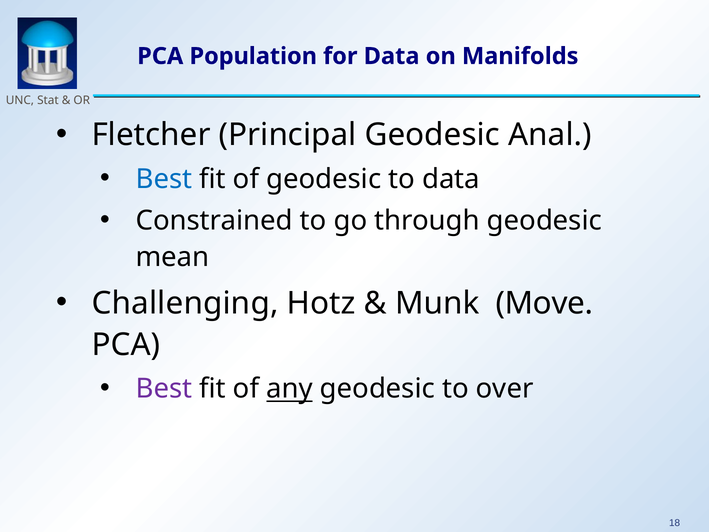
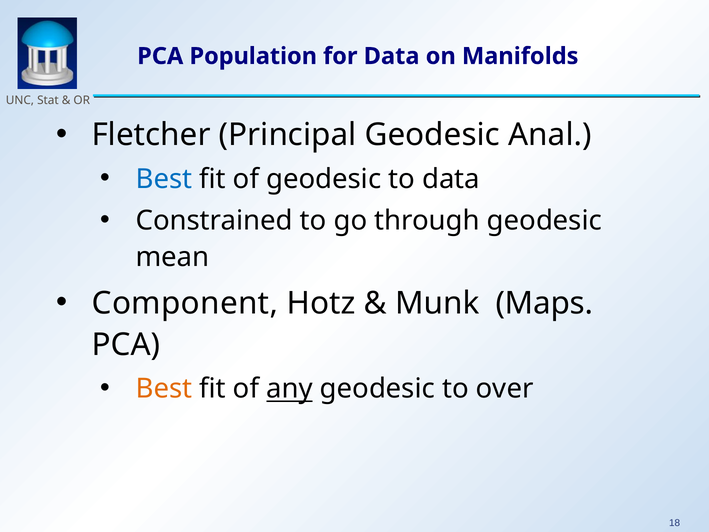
Challenging: Challenging -> Component (185, 303)
Move: Move -> Maps (544, 303)
Best colour: purple -> orange (164, 389)
